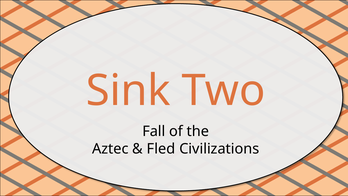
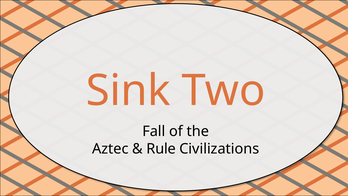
Fled: Fled -> Rule (161, 149)
